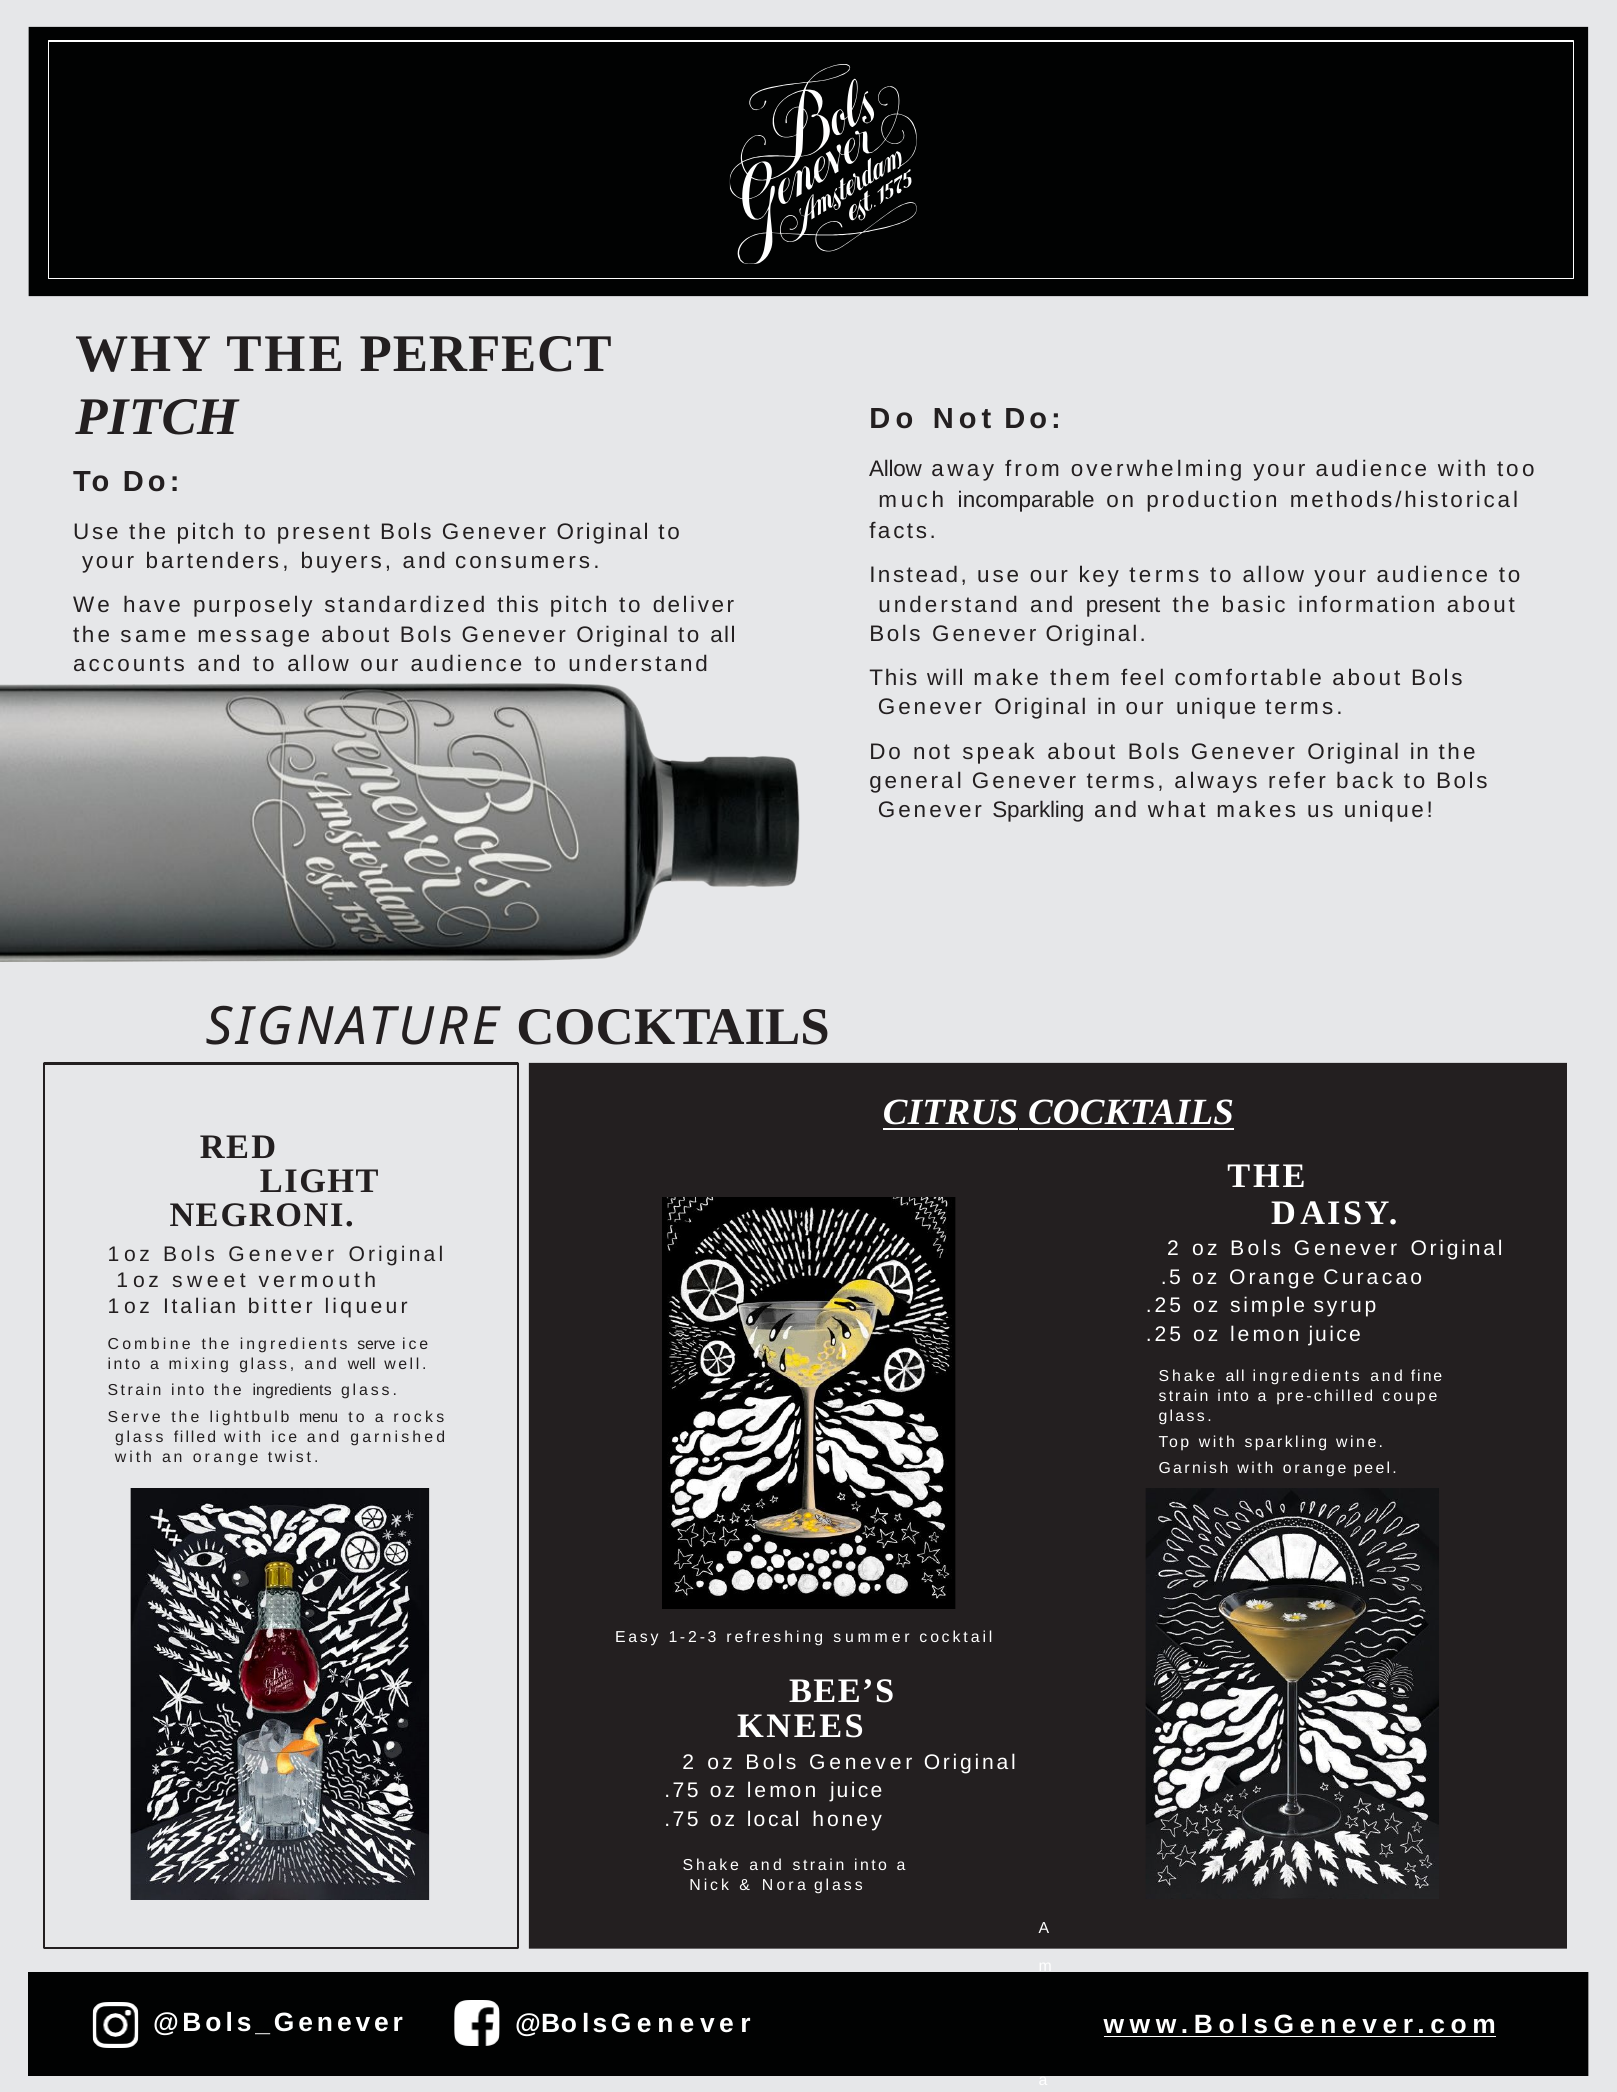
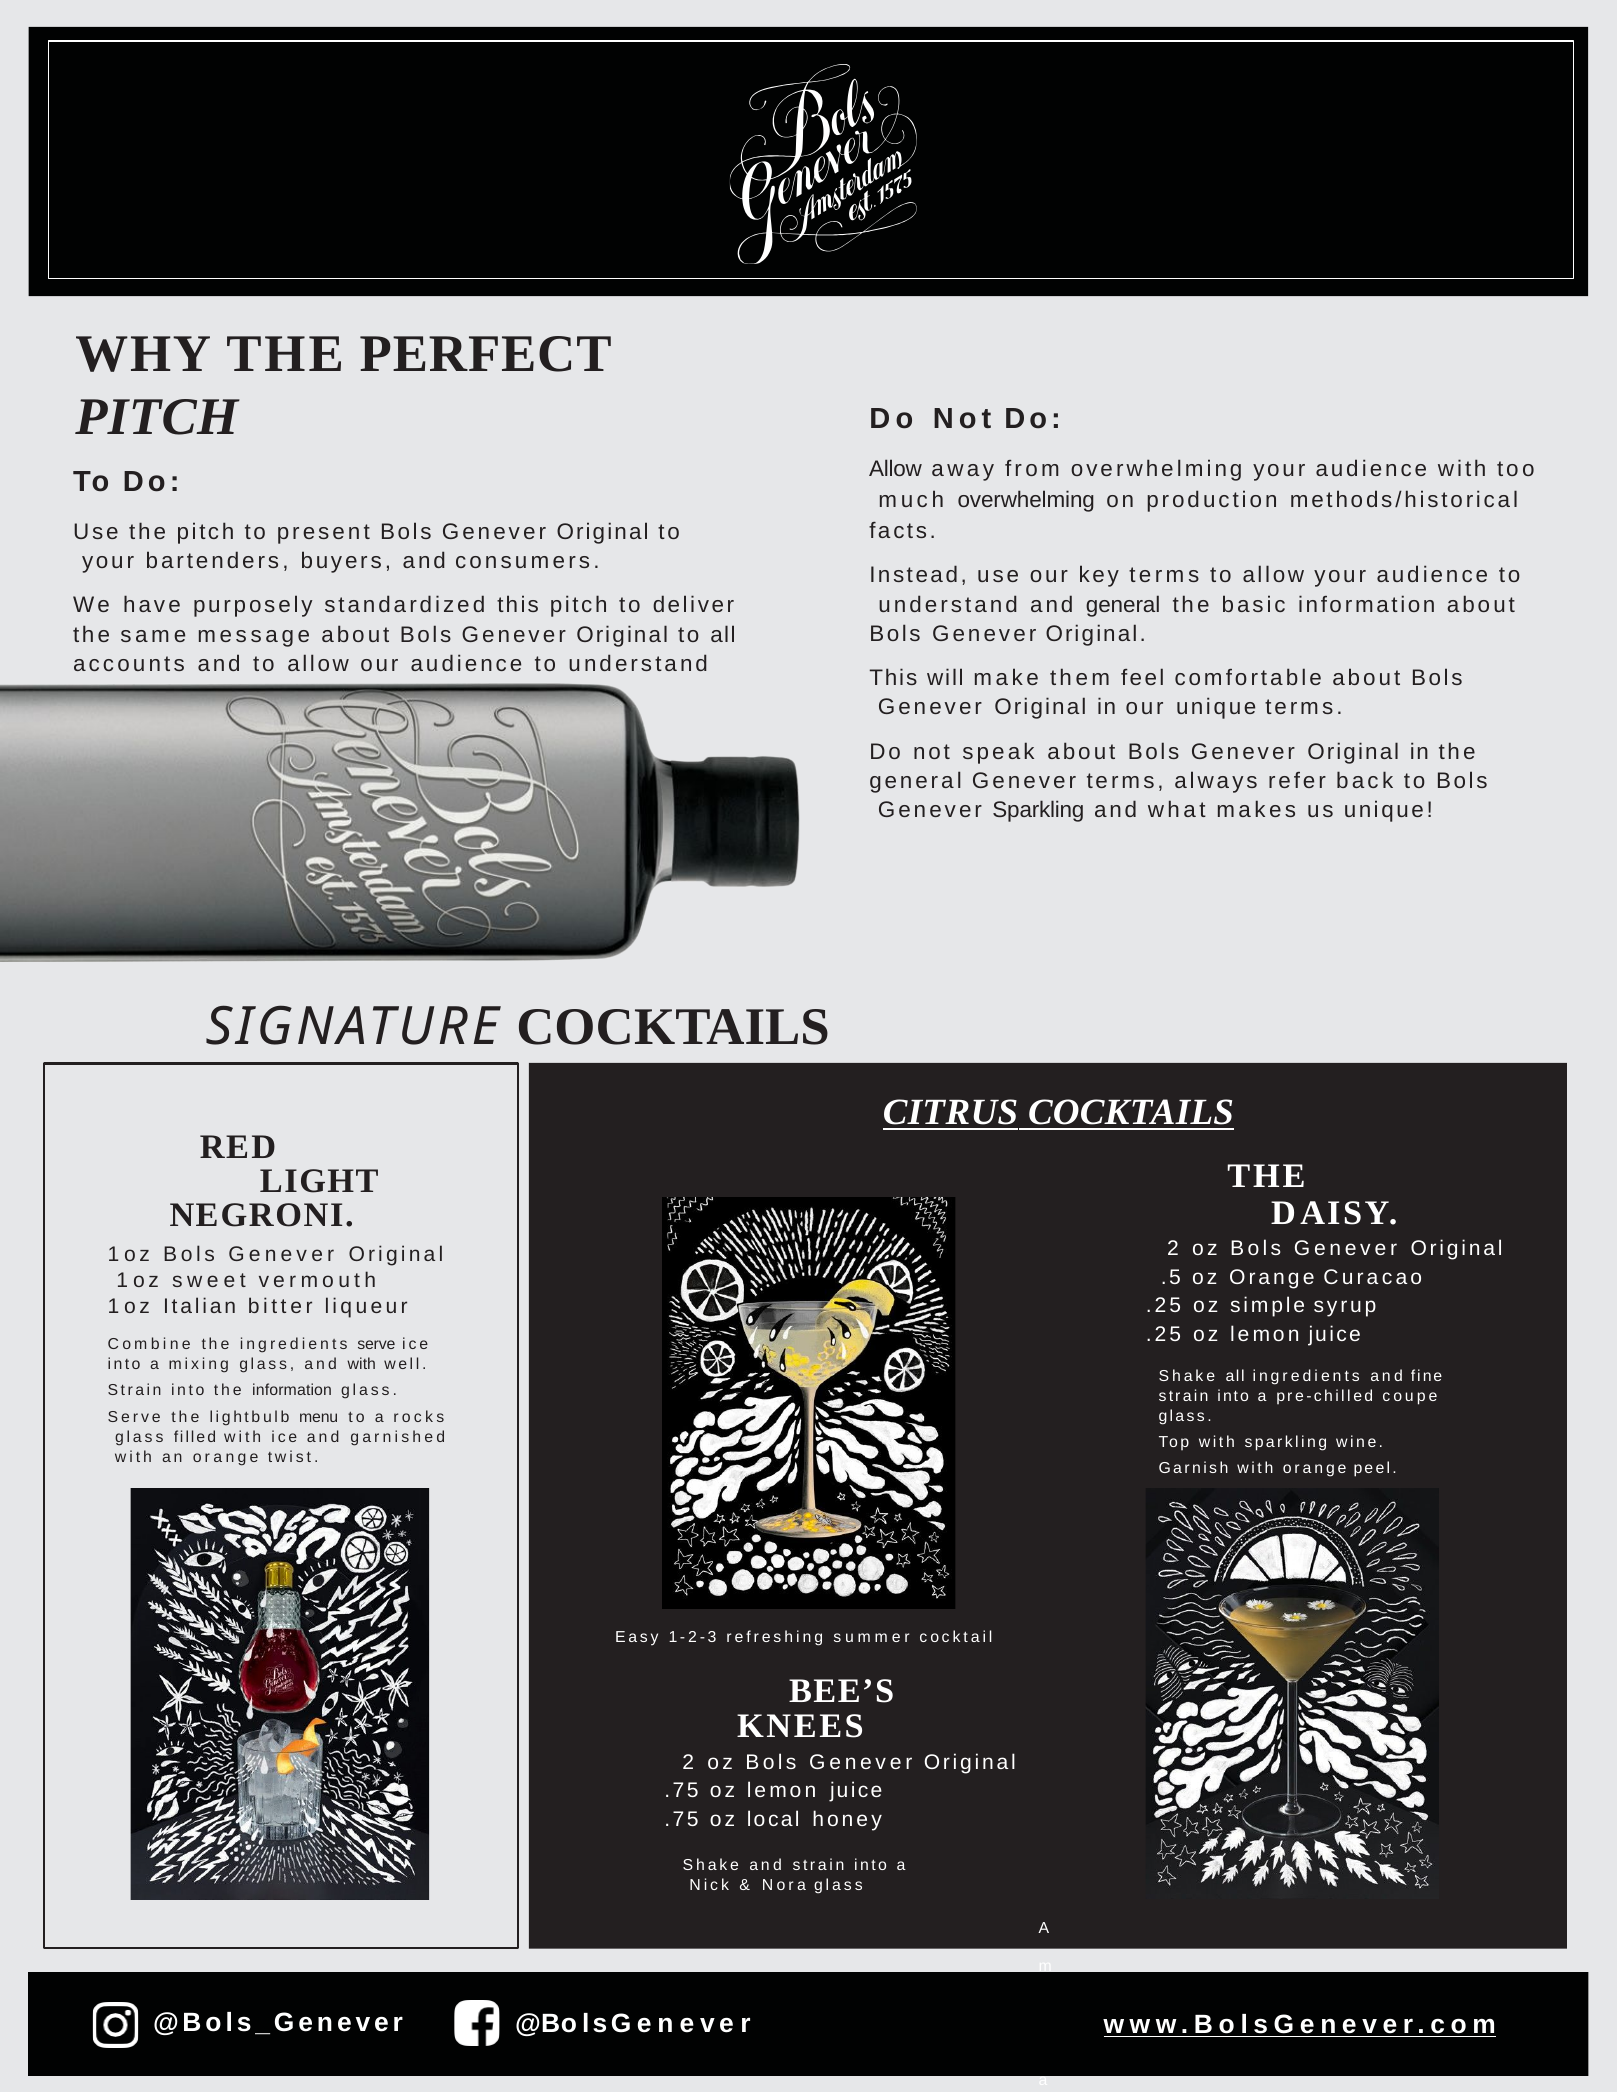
much incomparable: incomparable -> overwhelming (1026, 500)
and present: present -> general (1123, 605)
and well: well -> with (362, 1365)
into the ingredients: ingredients -> information (292, 1391)
